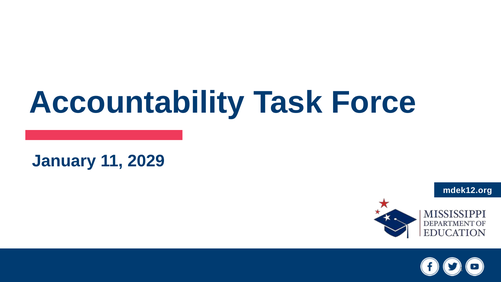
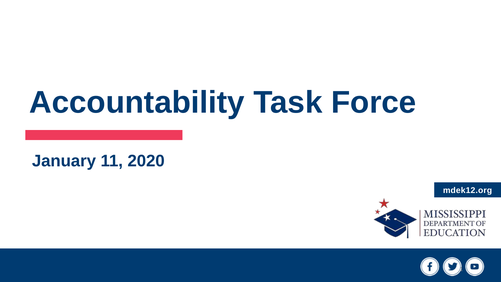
2029: 2029 -> 2020 (146, 161)
